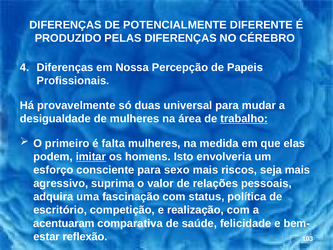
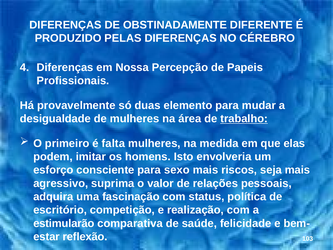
POTENCIALMENTE: POTENCIALMENTE -> OBSTINADAMENTE (175, 25)
universal: universal -> elemento (188, 105)
imitar underline: present -> none (91, 157)
acentuaram: acentuaram -> estimularão (64, 223)
